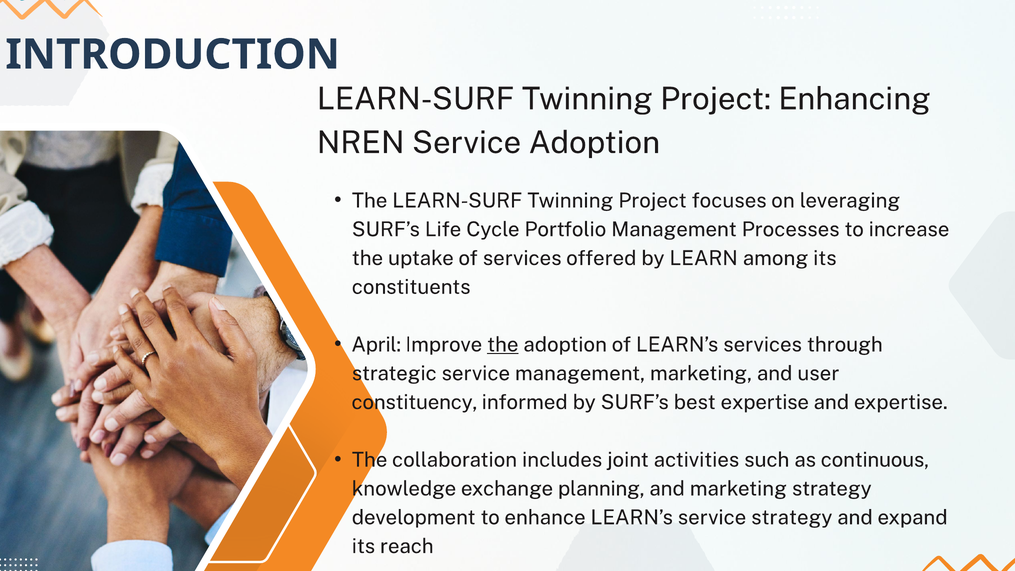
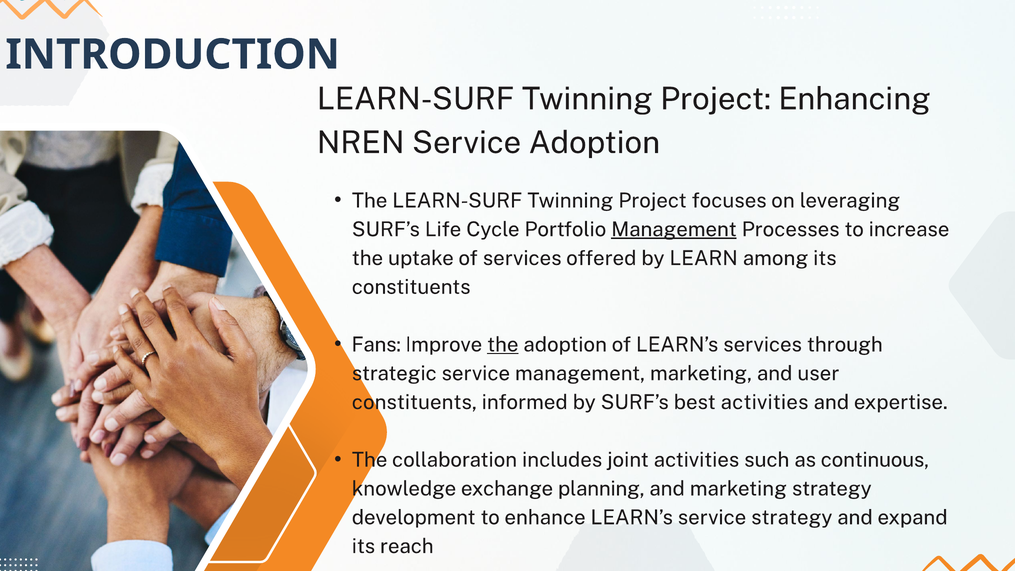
Management underline: none -> present (674, 229)
April: April -> Fans (376, 345)
constituency: constituency -> constituents (414, 402)
best expertise: expertise -> activities (765, 402)
